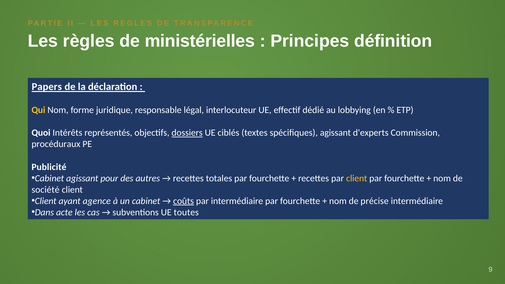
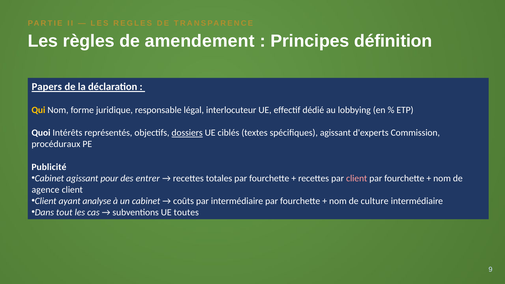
ministérielles: ministérielles -> amendement (200, 41)
autres: autres -> entrer (148, 178)
client colour: yellow -> pink (357, 178)
société: société -> agence (46, 190)
agence: agence -> analyse (97, 201)
coûts underline: present -> none (183, 201)
précise: précise -> culture (375, 201)
acte: acte -> tout (64, 212)
